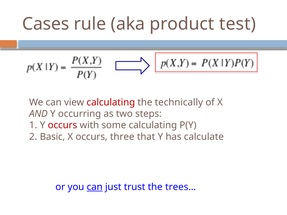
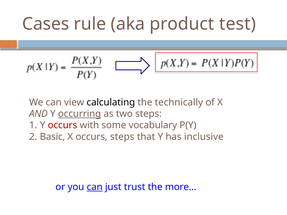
calculating colour: red -> black (111, 102)
occurring underline: none -> present (80, 114)
some calculating: calculating -> vocabulary (153, 125)
occurs three: three -> steps (122, 137)
calculate: calculate -> inclusive (204, 137)
trees…: trees… -> more… (181, 187)
